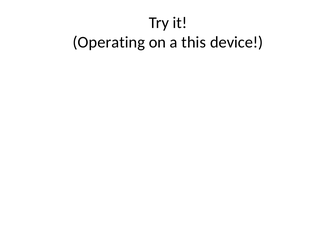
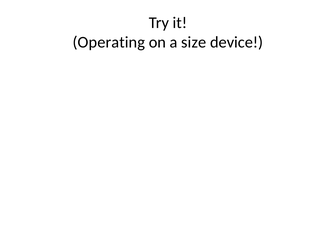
this: this -> size (194, 42)
